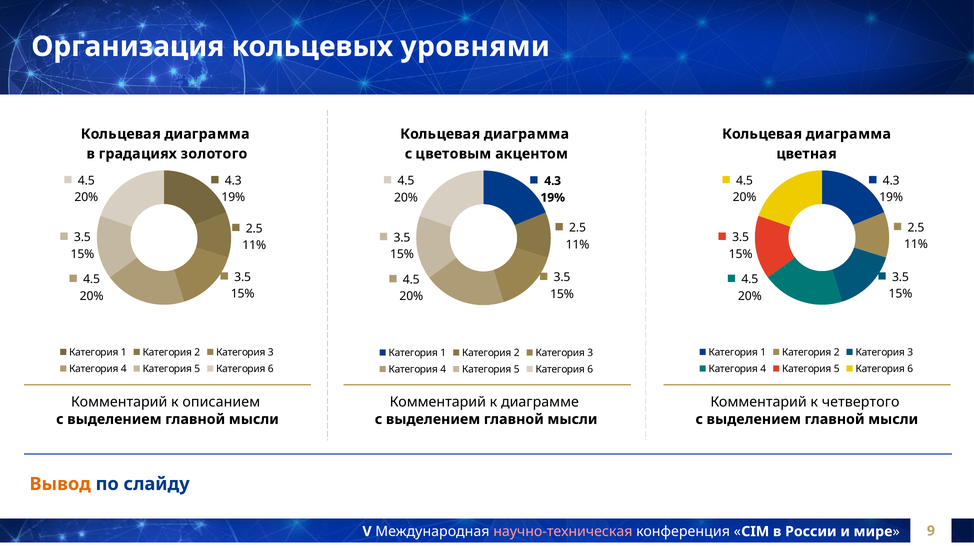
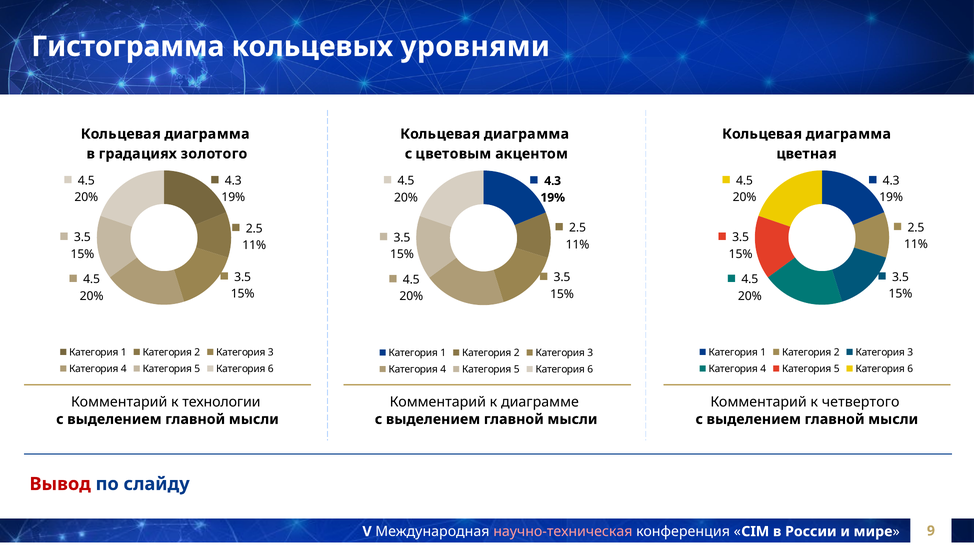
Организация: Организация -> Гистограмма (128, 47)
описанием: описанием -> технологии (221, 402)
Вывод colour: orange -> red (60, 484)
